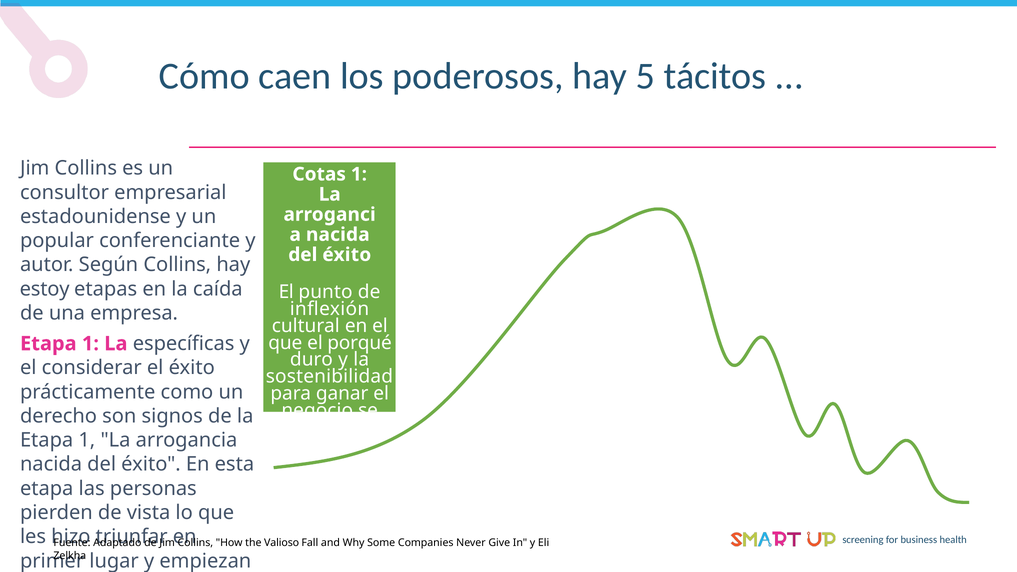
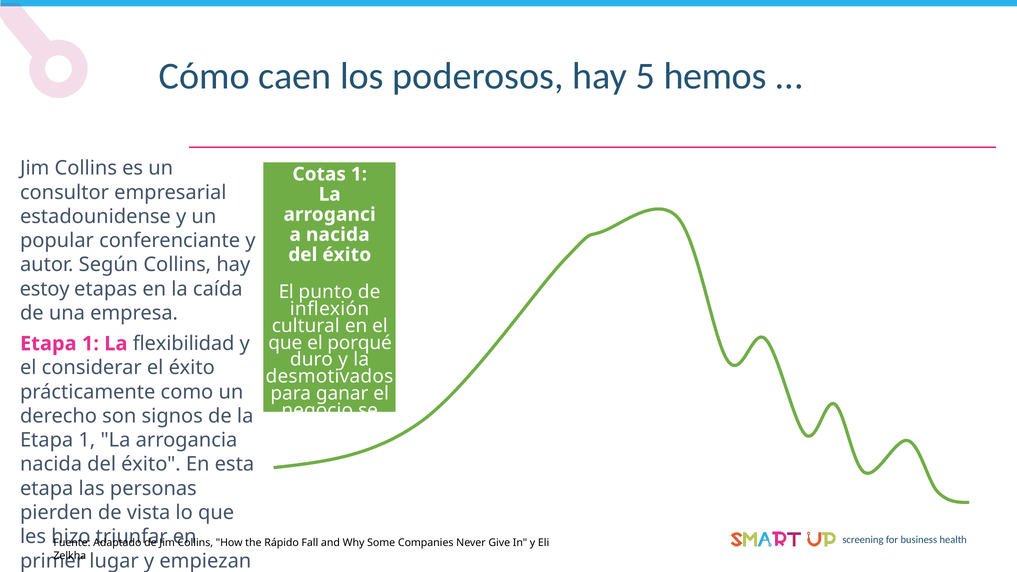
tácitos: tácitos -> hemos (715, 76)
específicas: específicas -> flexibilidad (184, 344)
sostenibilidad: sostenibilidad -> desmotivados (329, 377)
Valioso: Valioso -> Rápido (282, 543)
